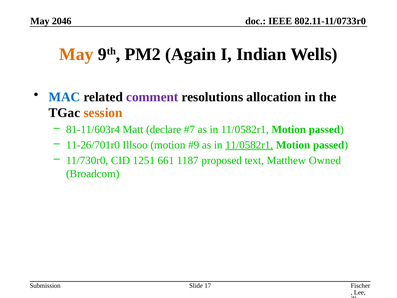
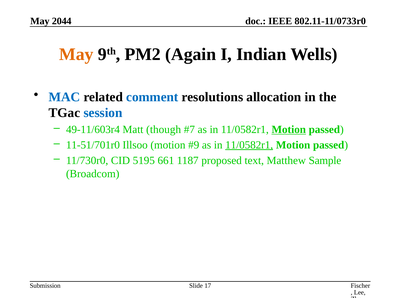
2046: 2046 -> 2044 (62, 21)
comment colour: purple -> blue (152, 97)
session colour: orange -> blue (103, 113)
81-11/603r4: 81-11/603r4 -> 49-11/603r4 (93, 129)
declare: declare -> though (164, 129)
Motion underline: none -> present (289, 129)
11-26/701r0: 11-26/701r0 -> 11-51/701r0 (93, 145)
1251: 1251 -> 5195 (144, 160)
Owned: Owned -> Sample (325, 160)
